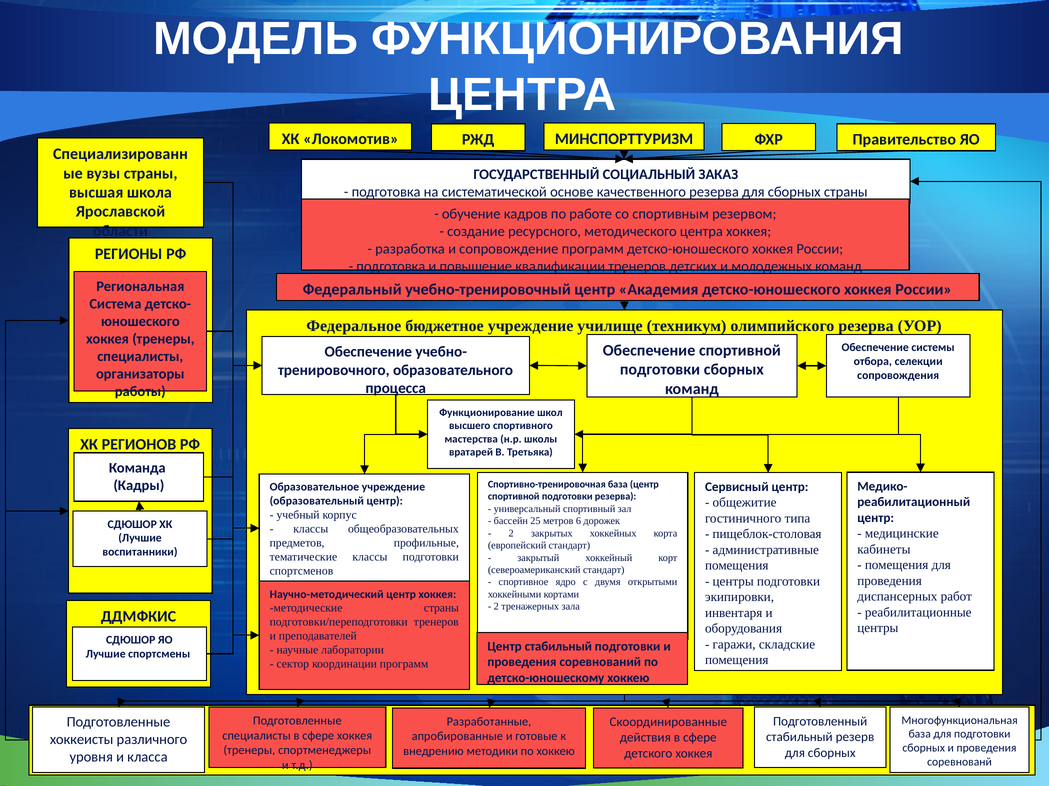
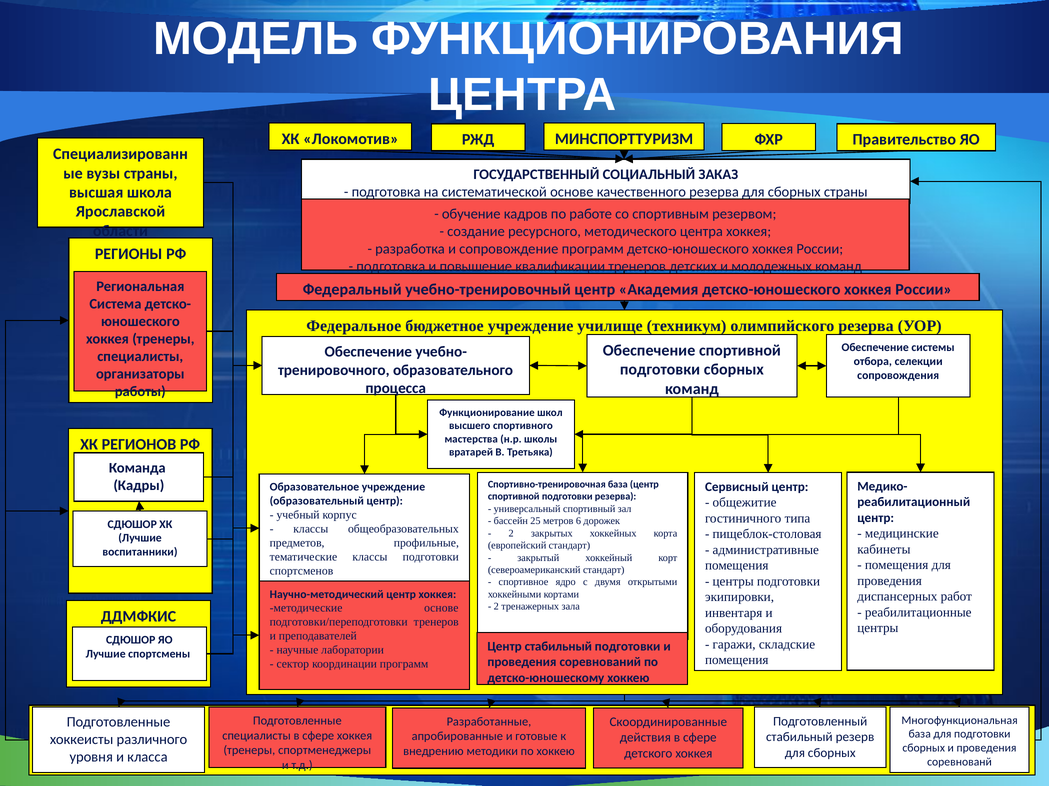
методические страны: страны -> основе (441, 609)
